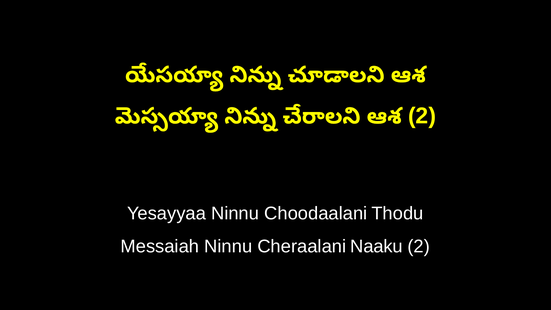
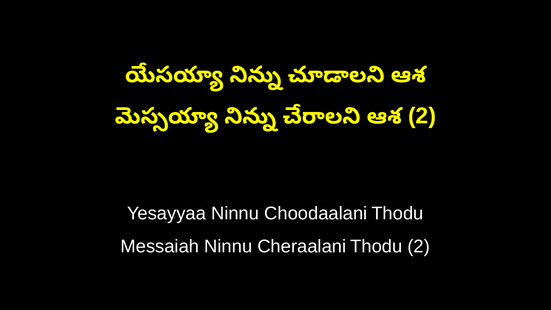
Cheraalani Naaku: Naaku -> Thodu (376, 246)
